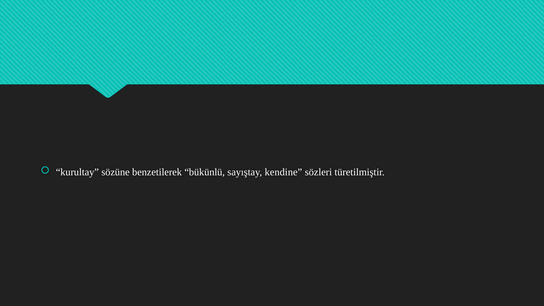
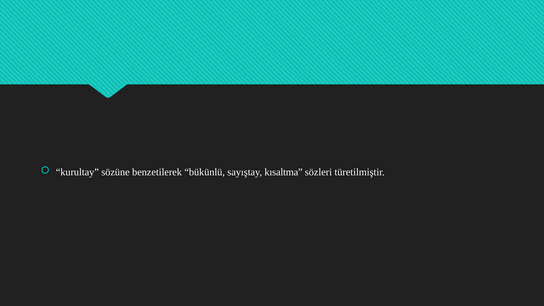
kendine: kendine -> kısaltma (284, 172)
